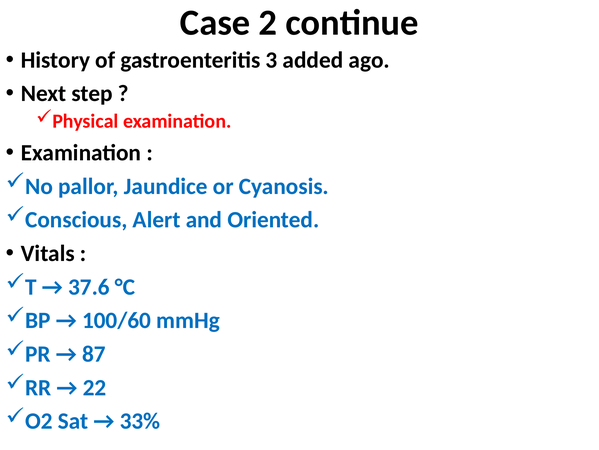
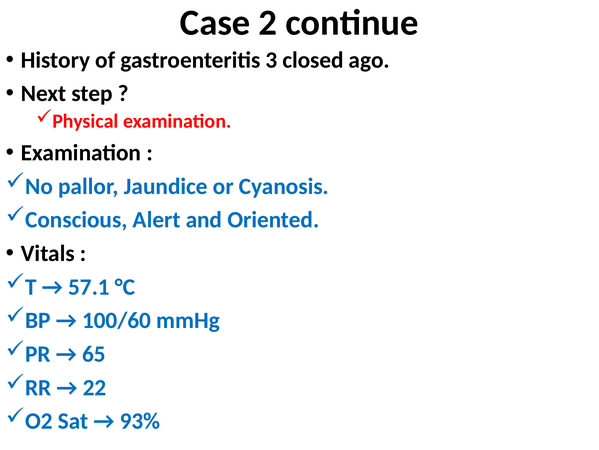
added: added -> closed (313, 60)
37.6: 37.6 -> 57.1 (89, 287)
87: 87 -> 65 (94, 354)
33%: 33% -> 93% (140, 420)
